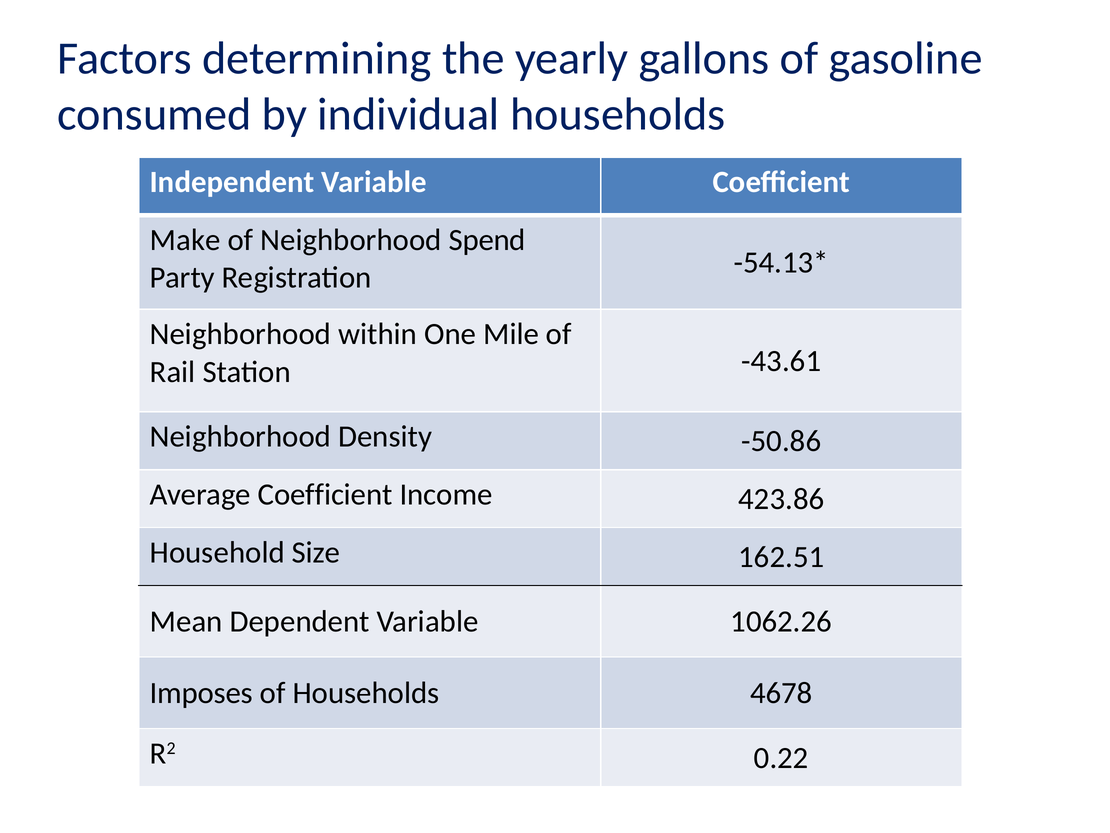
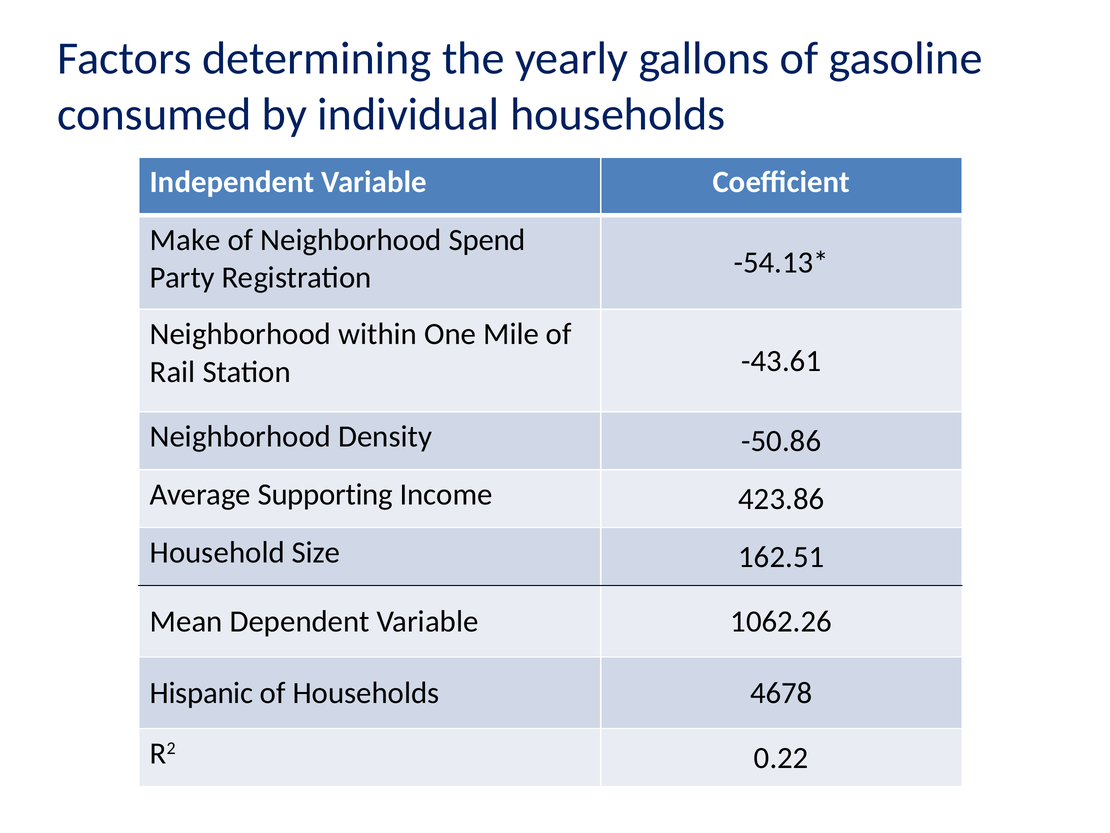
Average Coefficient: Coefficient -> Supporting (325, 494)
Imposes: Imposes -> Hispanic (202, 693)
